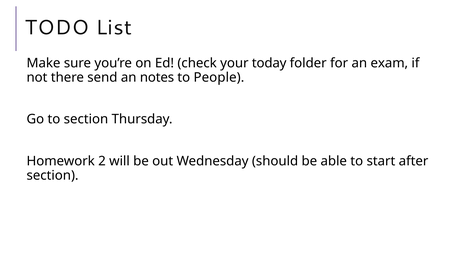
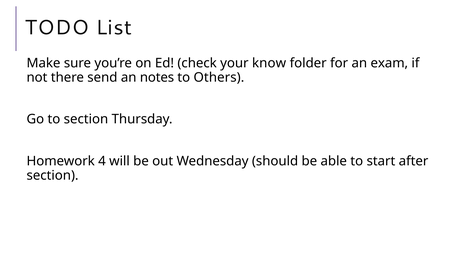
today: today -> know (269, 63)
People: People -> Others (219, 78)
2: 2 -> 4 (102, 161)
